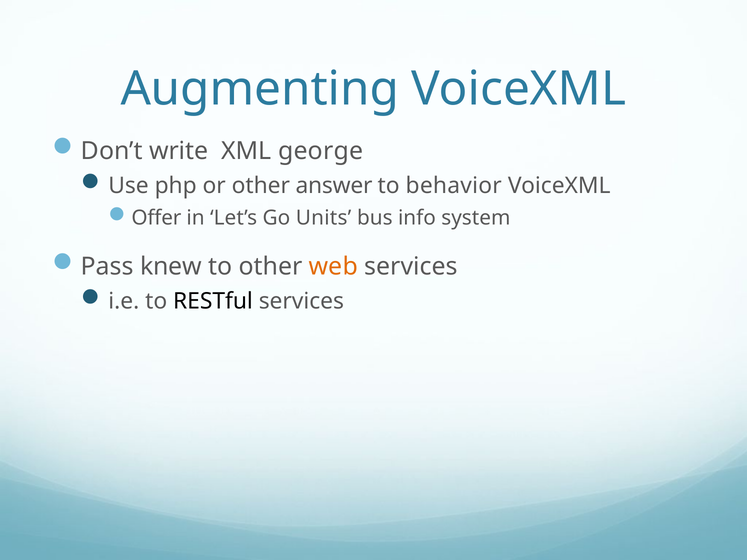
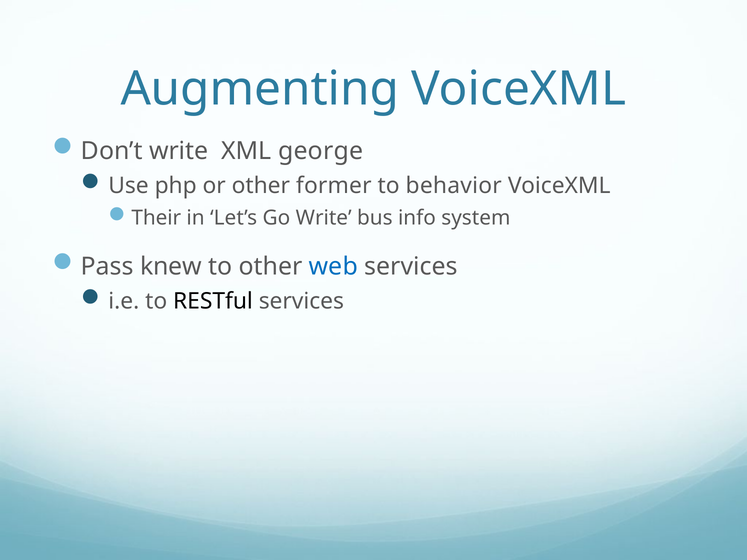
answer: answer -> former (334, 186)
Offer: Offer -> Their (156, 218)
Go Units: Units -> Write (324, 218)
web colour: orange -> blue (333, 267)
